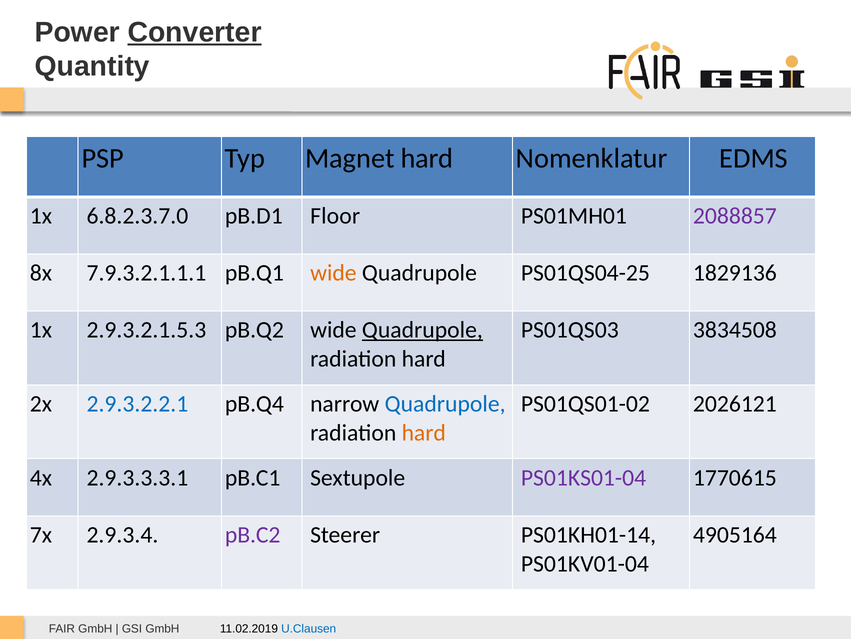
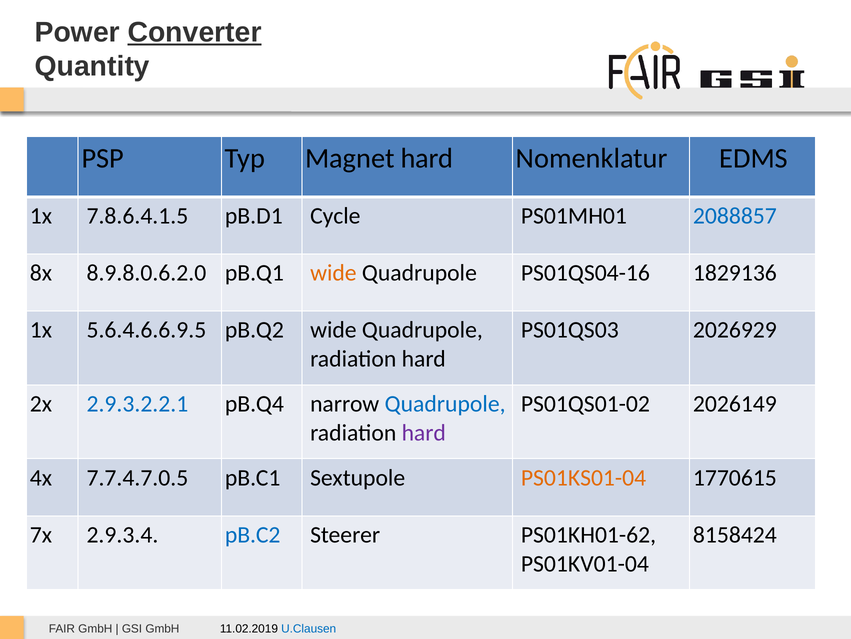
6.8.2.3.7.0: 6.8.2.3.7.0 -> 7.8.6.4.1.5 (137, 216)
Floor: Floor -> Cycle (335, 216)
2088857 colour: purple -> blue (735, 216)
7.9.3.2.1.1.1: 7.9.3.2.1.1.1 -> 8.9.8.0.6.2.0 (146, 273)
PS01QS04-25: PS01QS04-25 -> PS01QS04-16 (585, 273)
2.9.3.2.1.5.3: 2.9.3.2.1.5.3 -> 5.6.4.6.6.9.5 (146, 330)
Quadrupole underline: present -> none (422, 330)
3834508: 3834508 -> 2026929 (735, 330)
2026121: 2026121 -> 2026149 (735, 403)
hard colour: orange -> purple (424, 432)
2.9.3.3.3.1: 2.9.3.3.3.1 -> 7.7.4.7.0.5 (137, 477)
PS01KS01-04 colour: purple -> orange (584, 477)
pB.C2 colour: purple -> blue (253, 534)
PS01KH01-14: PS01KH01-14 -> PS01KH01-62 (588, 534)
4905164: 4905164 -> 8158424 (735, 534)
